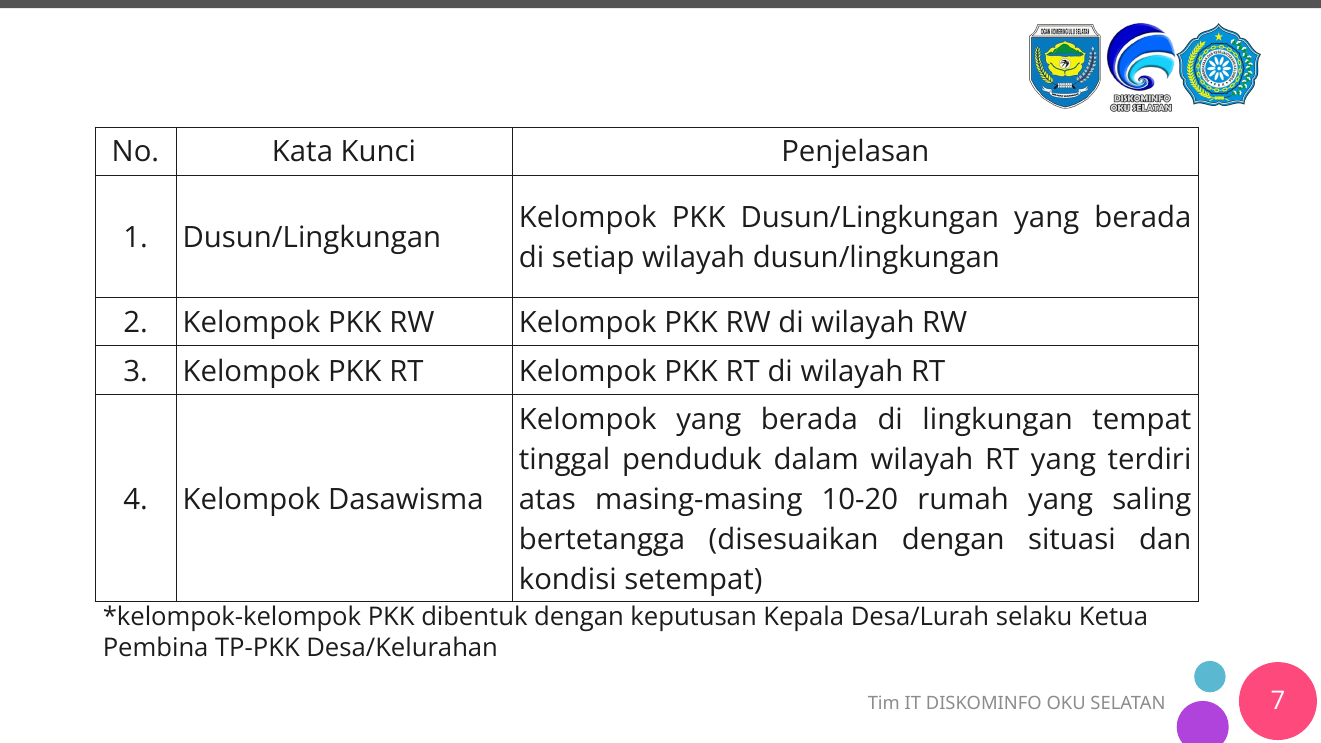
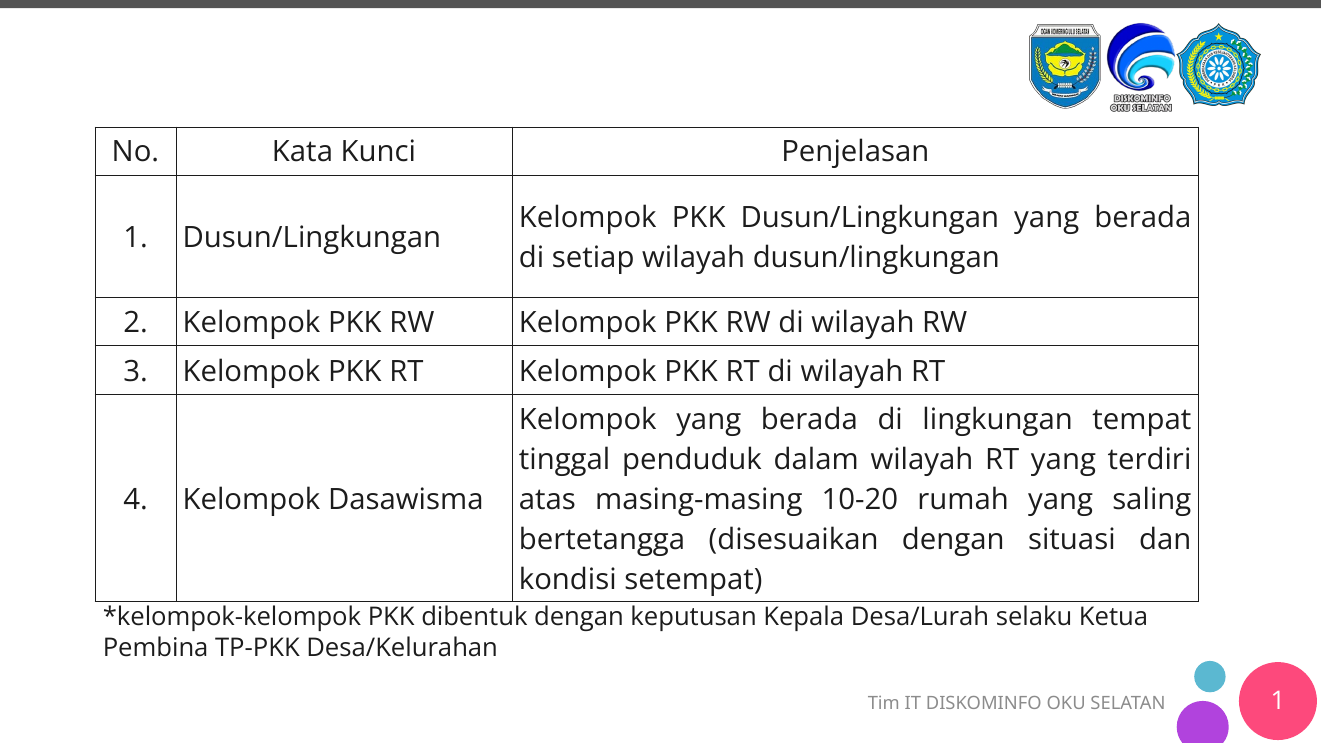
SELATAN 7: 7 -> 1 (1278, 701)
